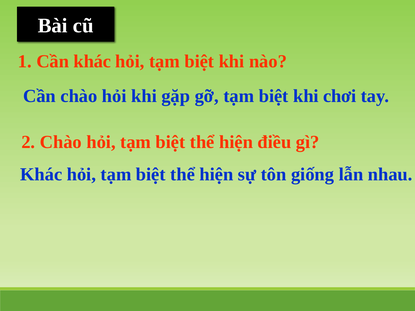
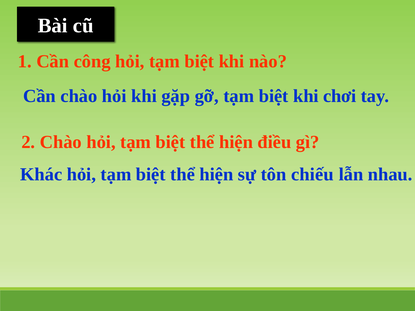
Cần khác: khác -> công (92, 62)
giống: giống -> chiếu (312, 175)
